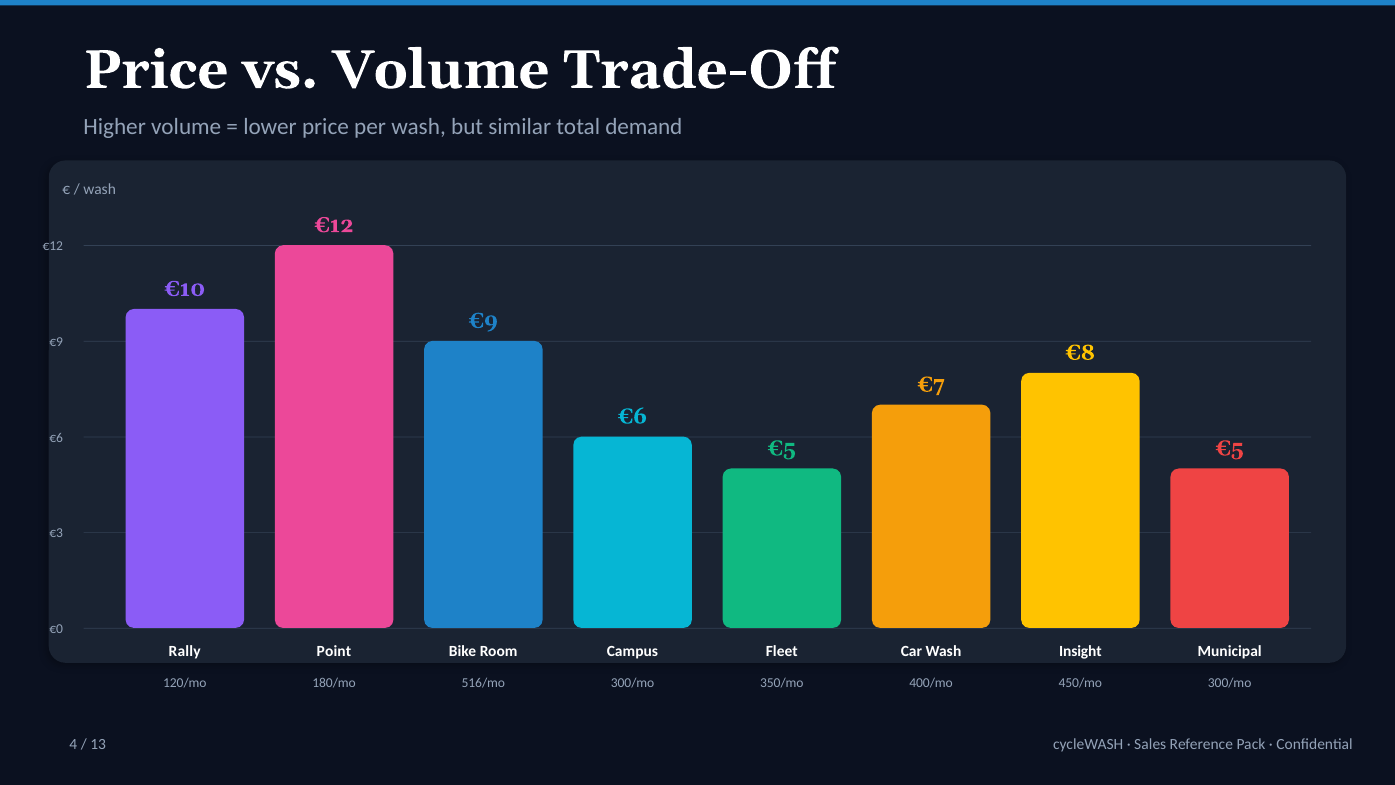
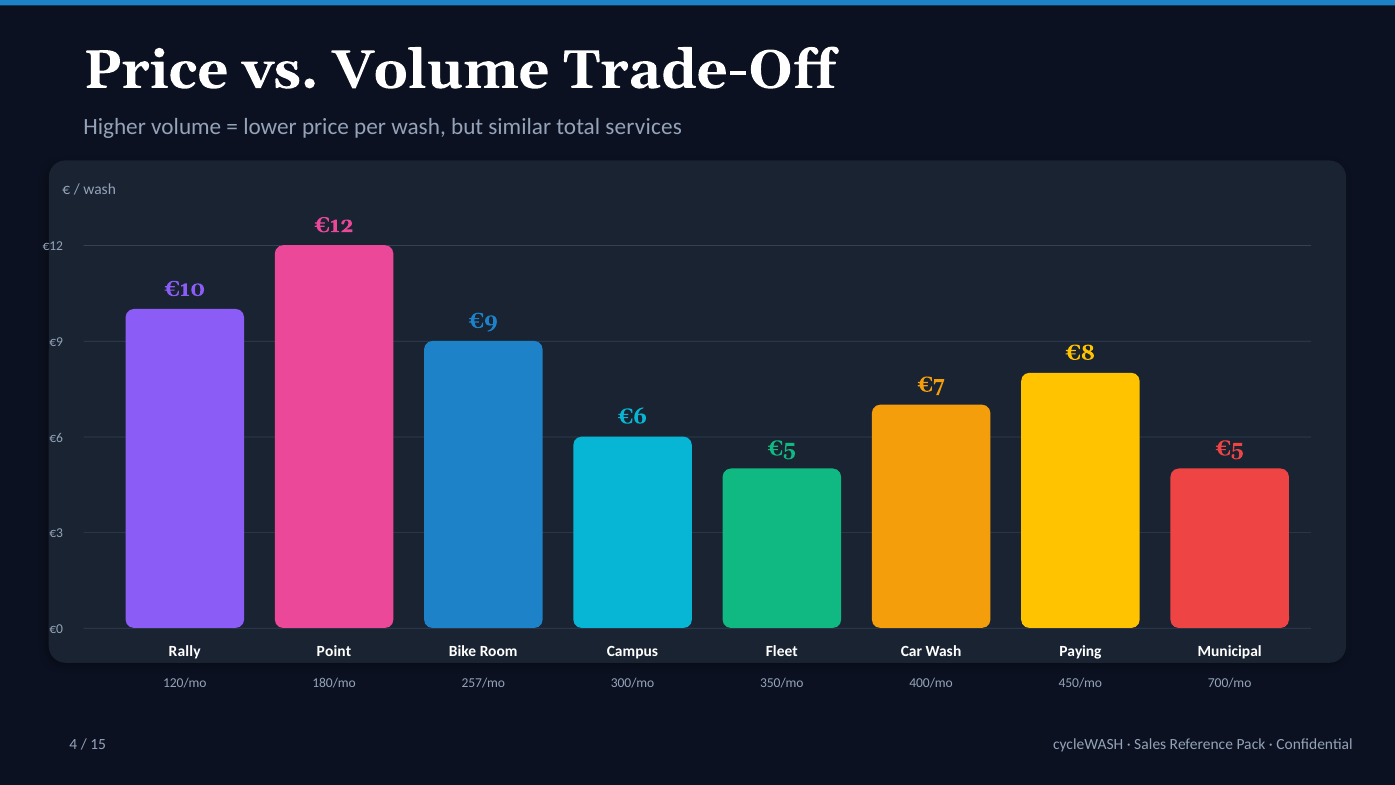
demand: demand -> services (644, 127)
Insight: Insight -> Paying (1080, 651)
516/mo: 516/mo -> 257/mo (483, 683)
300/mo: 300/mo -> 700/mo (1230, 683)
13: 13 -> 15 (98, 745)
